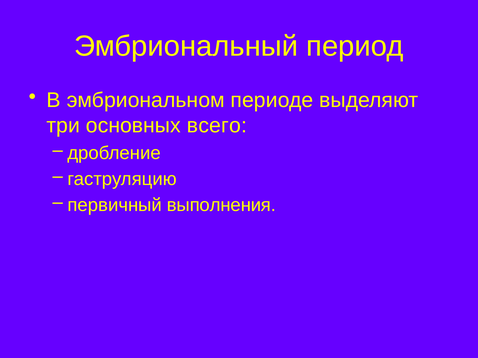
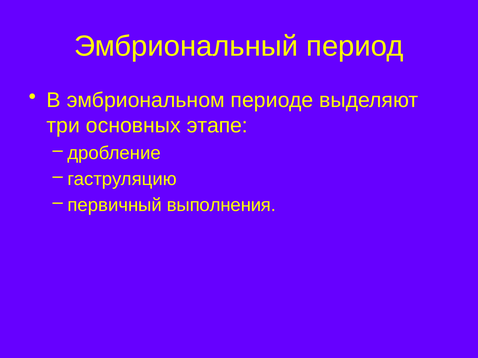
всего: всего -> этапе (217, 126)
